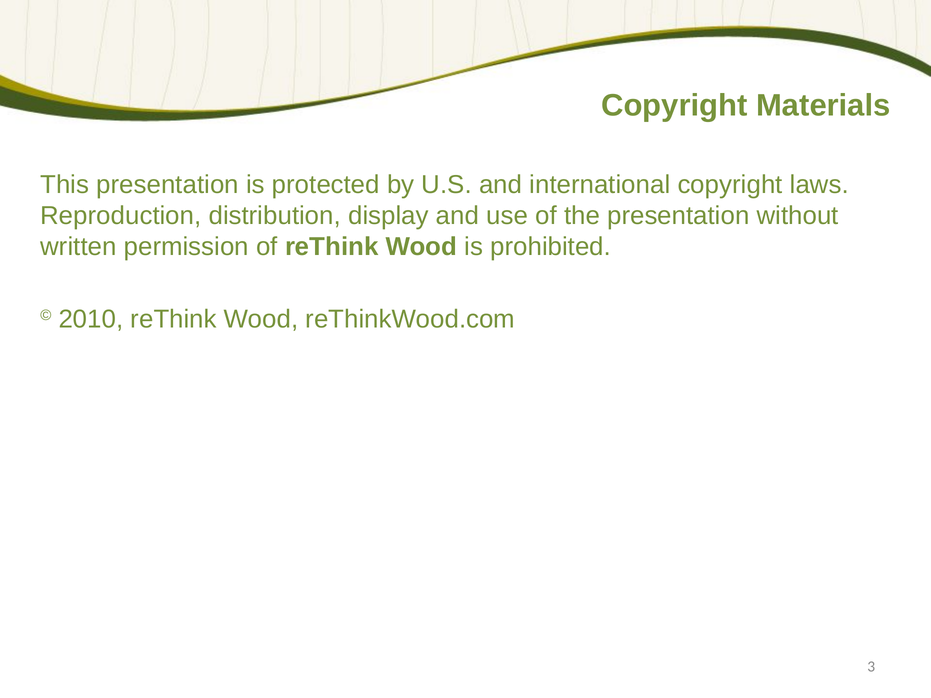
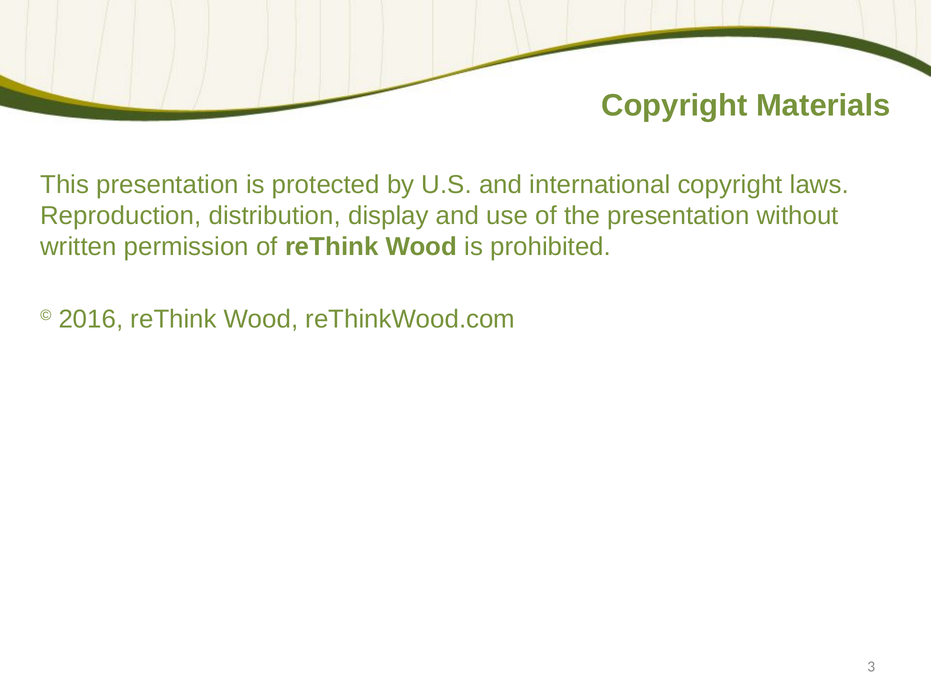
2010: 2010 -> 2016 (91, 319)
